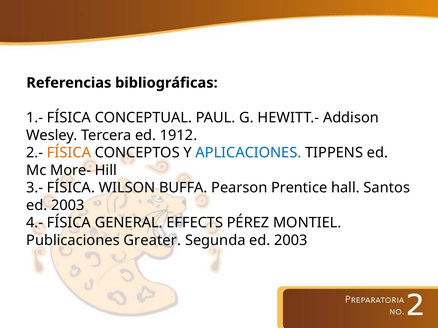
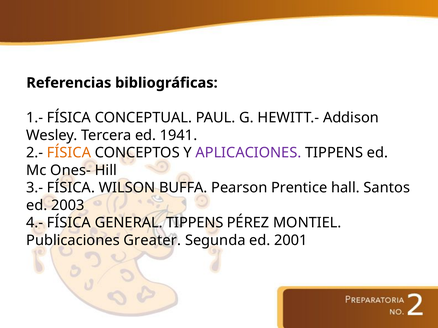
1912: 1912 -> 1941 (179, 136)
APLICACIONES colour: blue -> purple (248, 153)
More-: More- -> Ones- (71, 171)
GENERAL EFFECTS: EFFECTS -> TIPPENS (195, 223)
Segunda ed 2003: 2003 -> 2001 (291, 241)
